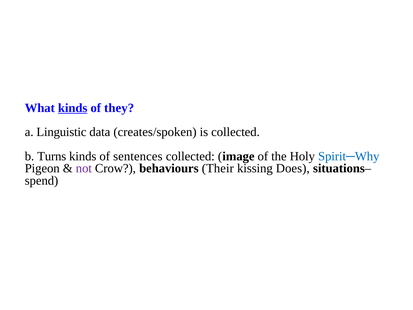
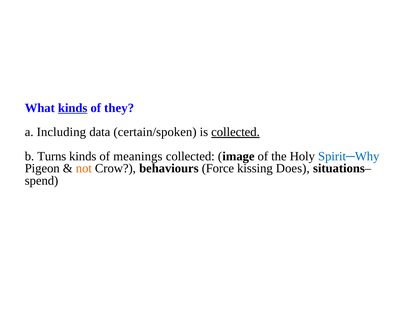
Linguistic: Linguistic -> Including (61, 132)
creates/spoken: creates/spoken -> certain/spoken (155, 132)
collected underline: none -> present (236, 132)
sentences: sentences -> meanings (138, 156)
not colour: purple -> orange (84, 168)
Their: Their -> Force (218, 168)
